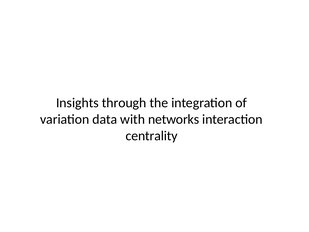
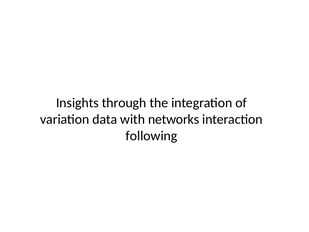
centrality: centrality -> following (152, 136)
